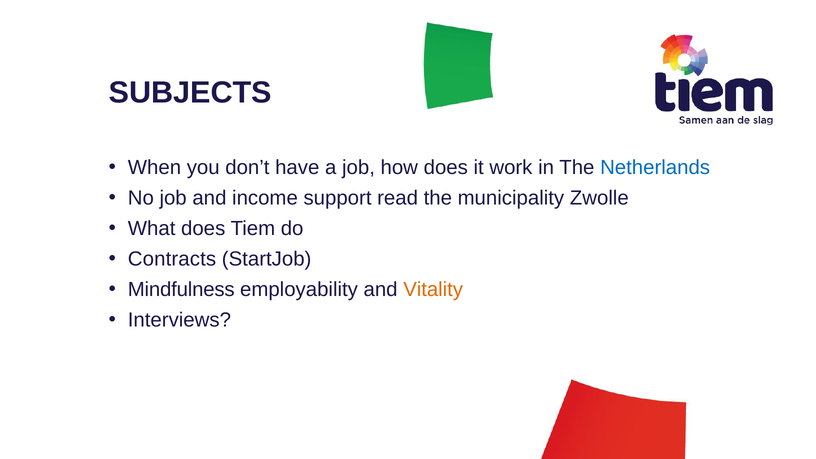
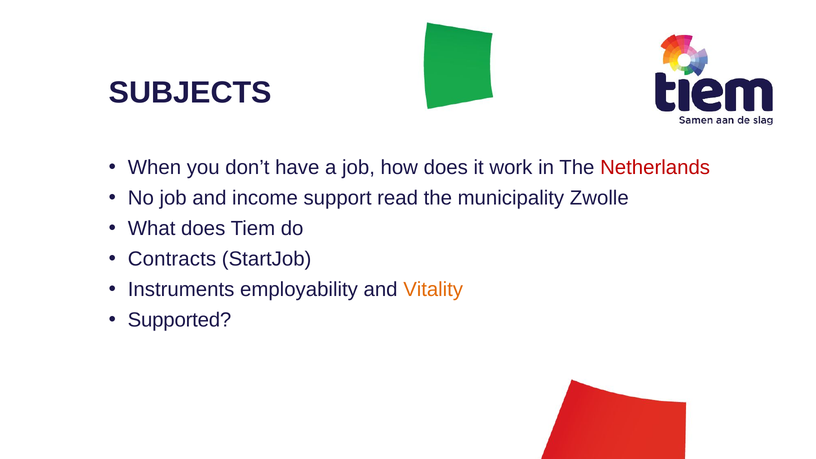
Netherlands colour: blue -> red (655, 167)
Mindfulness: Mindfulness -> Instruments (181, 290)
Interviews: Interviews -> Supported (180, 320)
